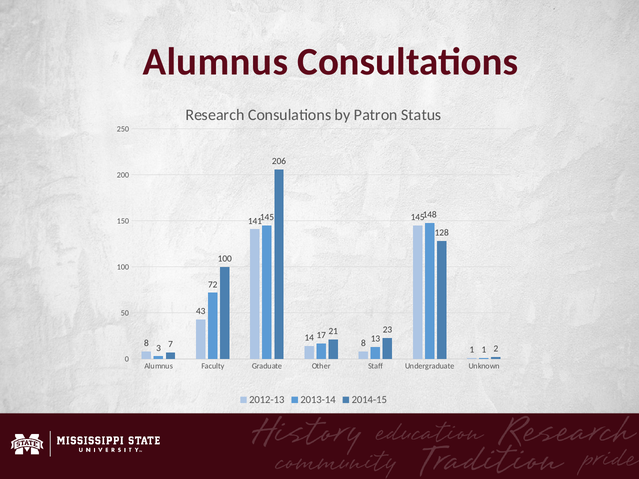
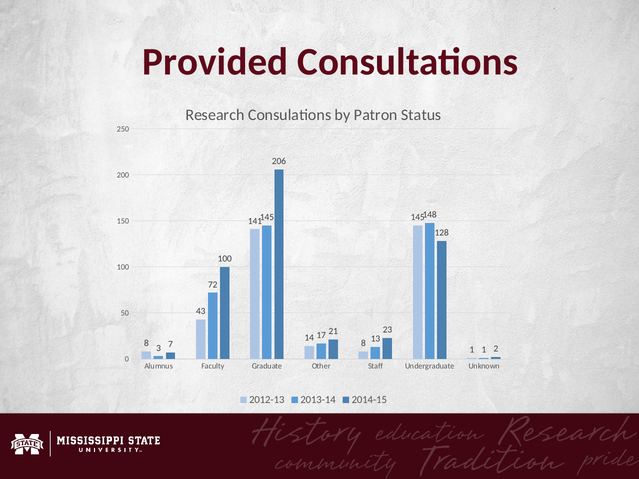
Alumnus: Alumnus -> Provided (215, 62)
